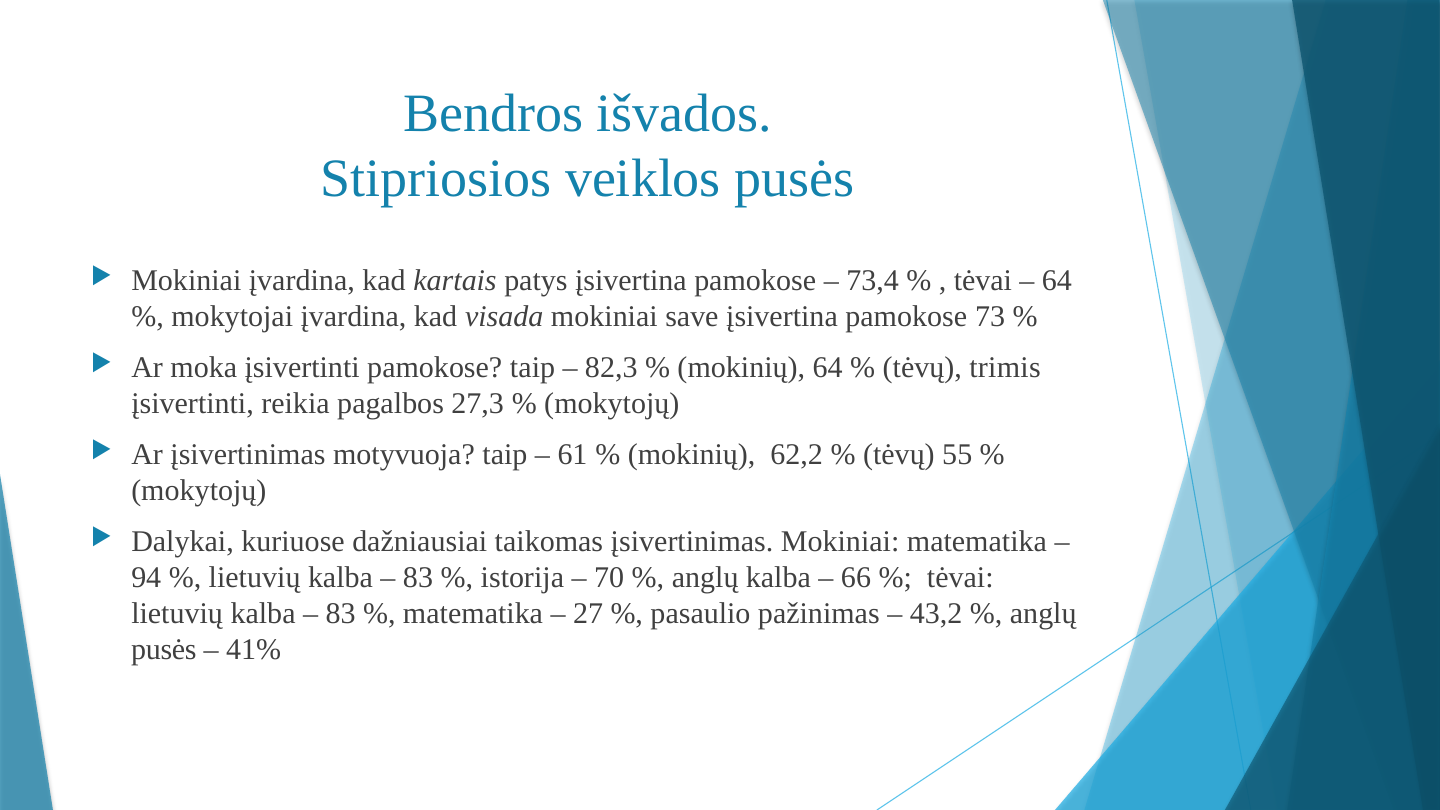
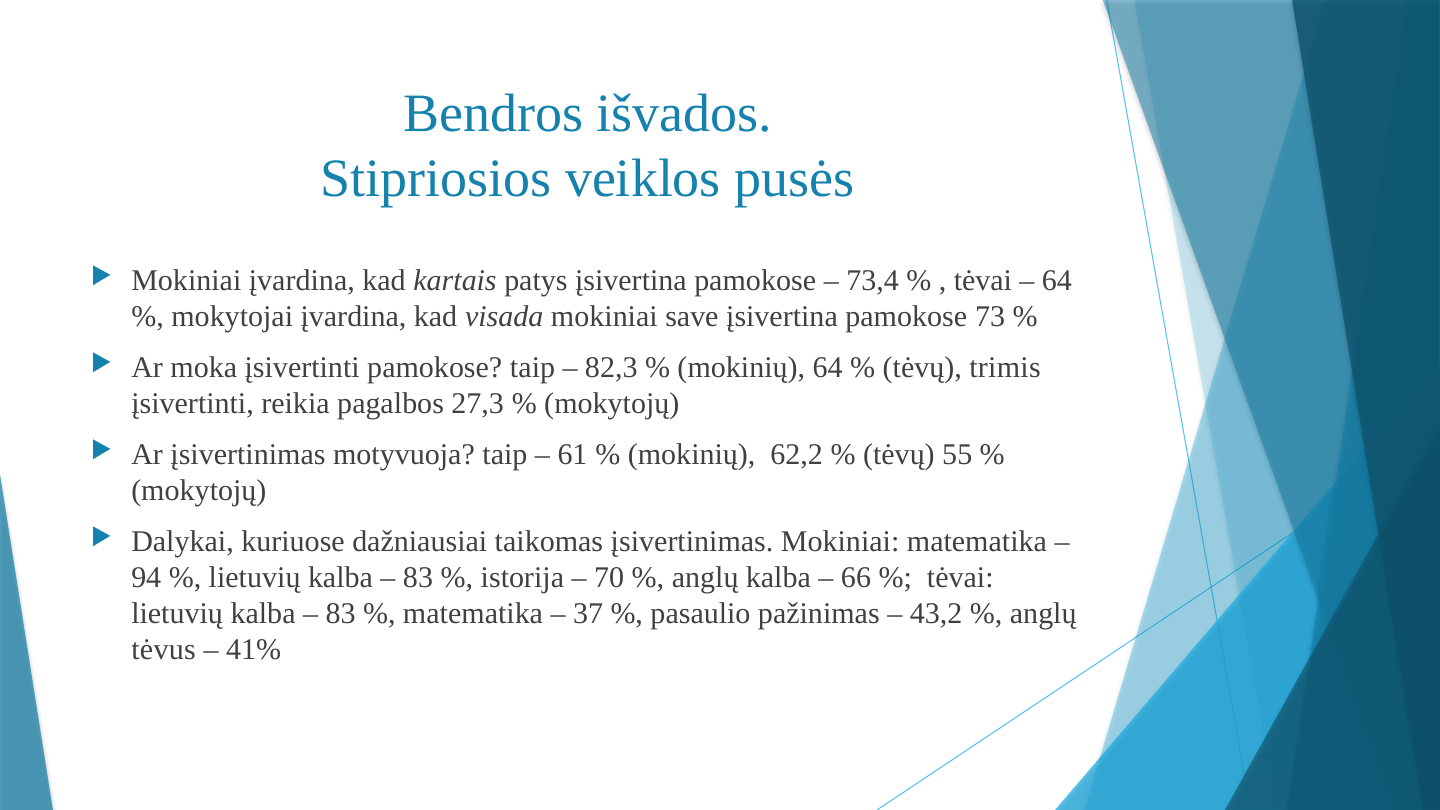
27: 27 -> 37 (588, 614)
pusės: pusės -> tėvus (164, 650)
